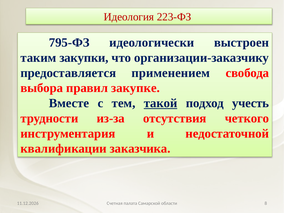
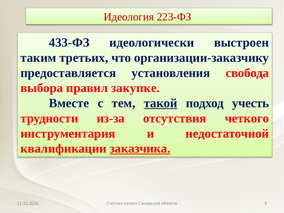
795-ФЗ: 795-ФЗ -> 433-ФЗ (69, 43)
закупки: закупки -> третьих (84, 58)
применением: применением -> установления (171, 73)
заказчика underline: none -> present (140, 149)
